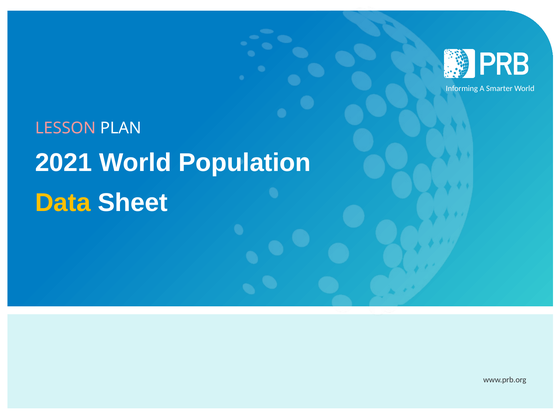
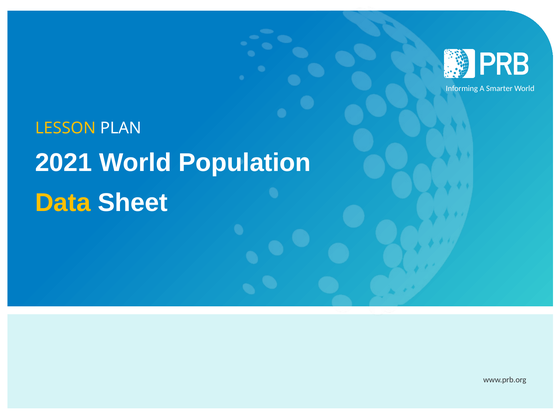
LESSON colour: pink -> yellow (65, 128)
